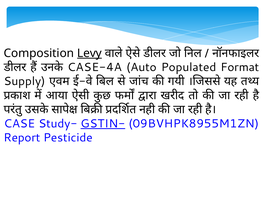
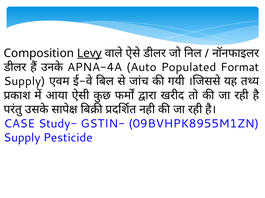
CASE-4A: CASE-4A -> APNA-4A (95, 67)
GSTIN- underline: present -> none (103, 124)
Report: Report -> Supply (22, 138)
